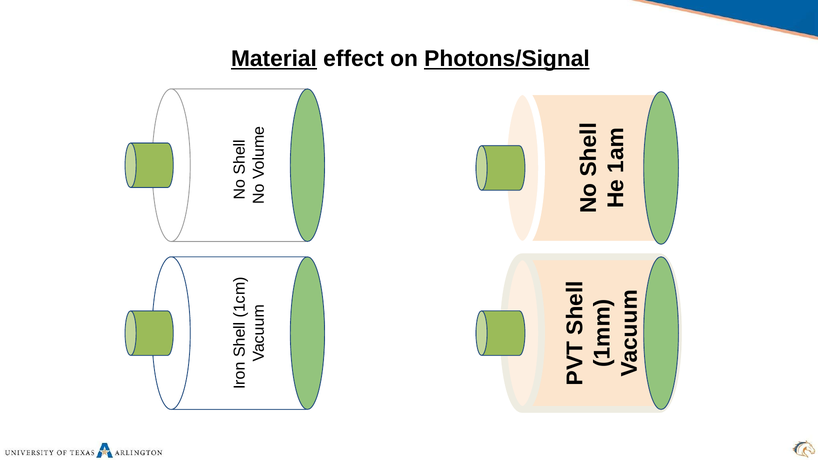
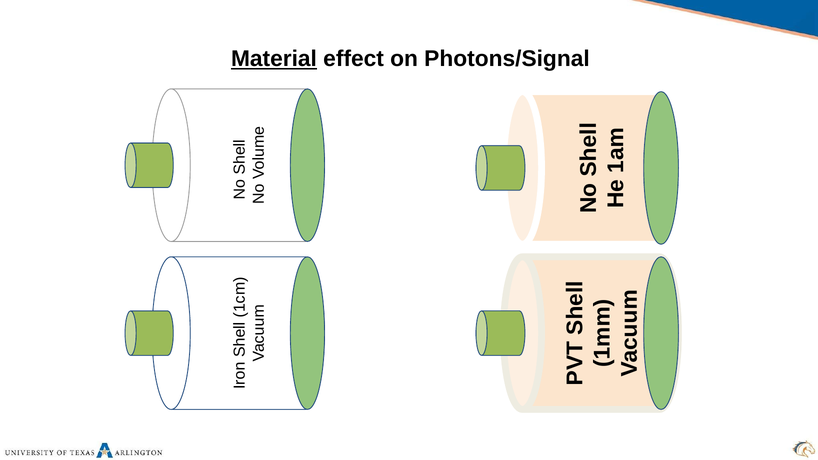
Photons/Signal underline: present -> none (507, 59)
